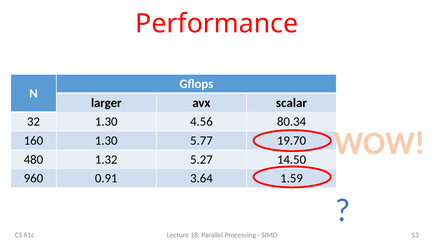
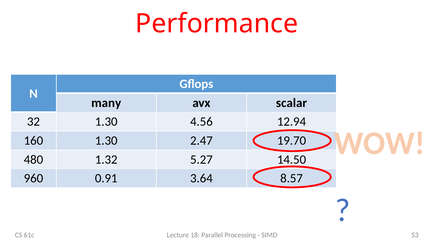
larger: larger -> many (106, 103)
80.34: 80.34 -> 12.94 (292, 122)
5.77: 5.77 -> 2.47 (201, 141)
1.59: 1.59 -> 8.57 (292, 178)
